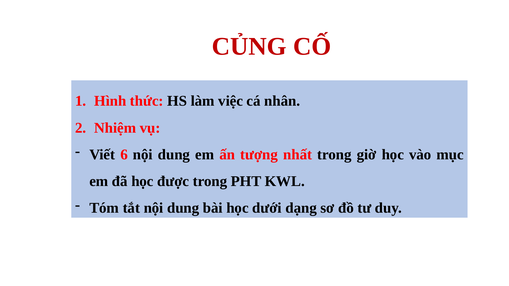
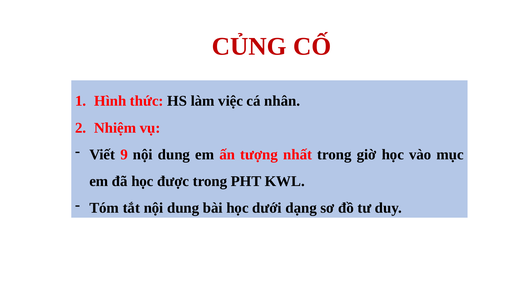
6: 6 -> 9 (124, 155)
